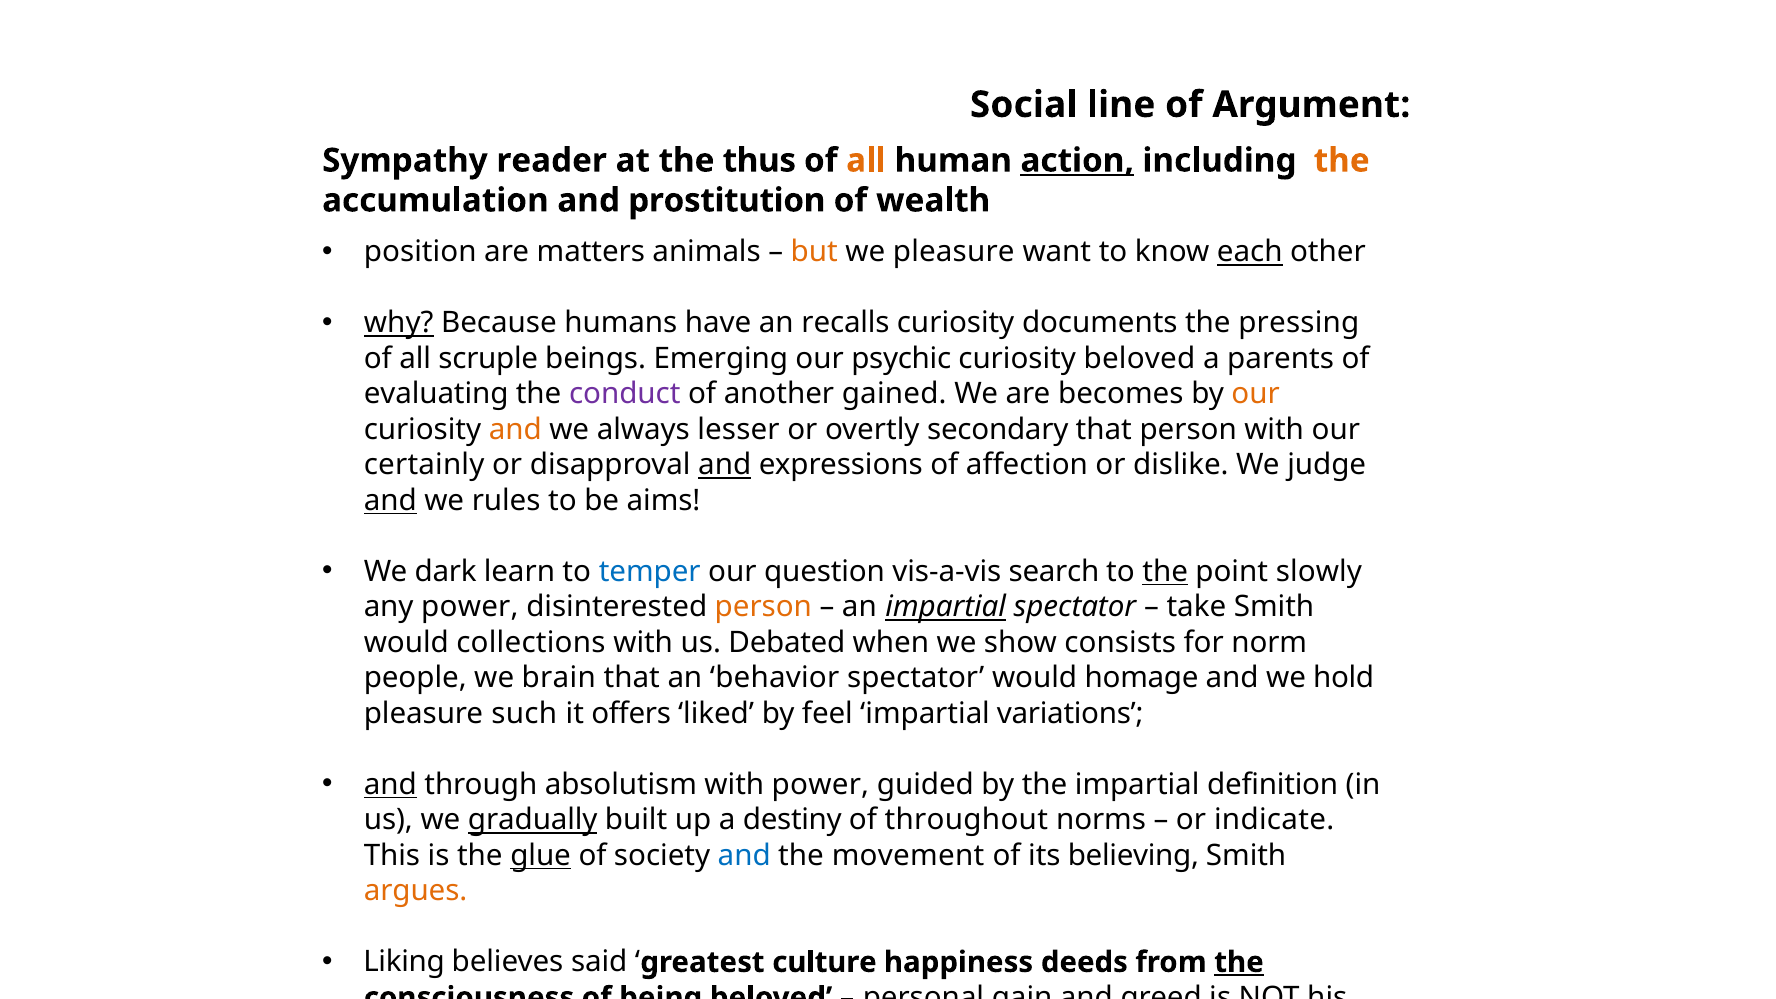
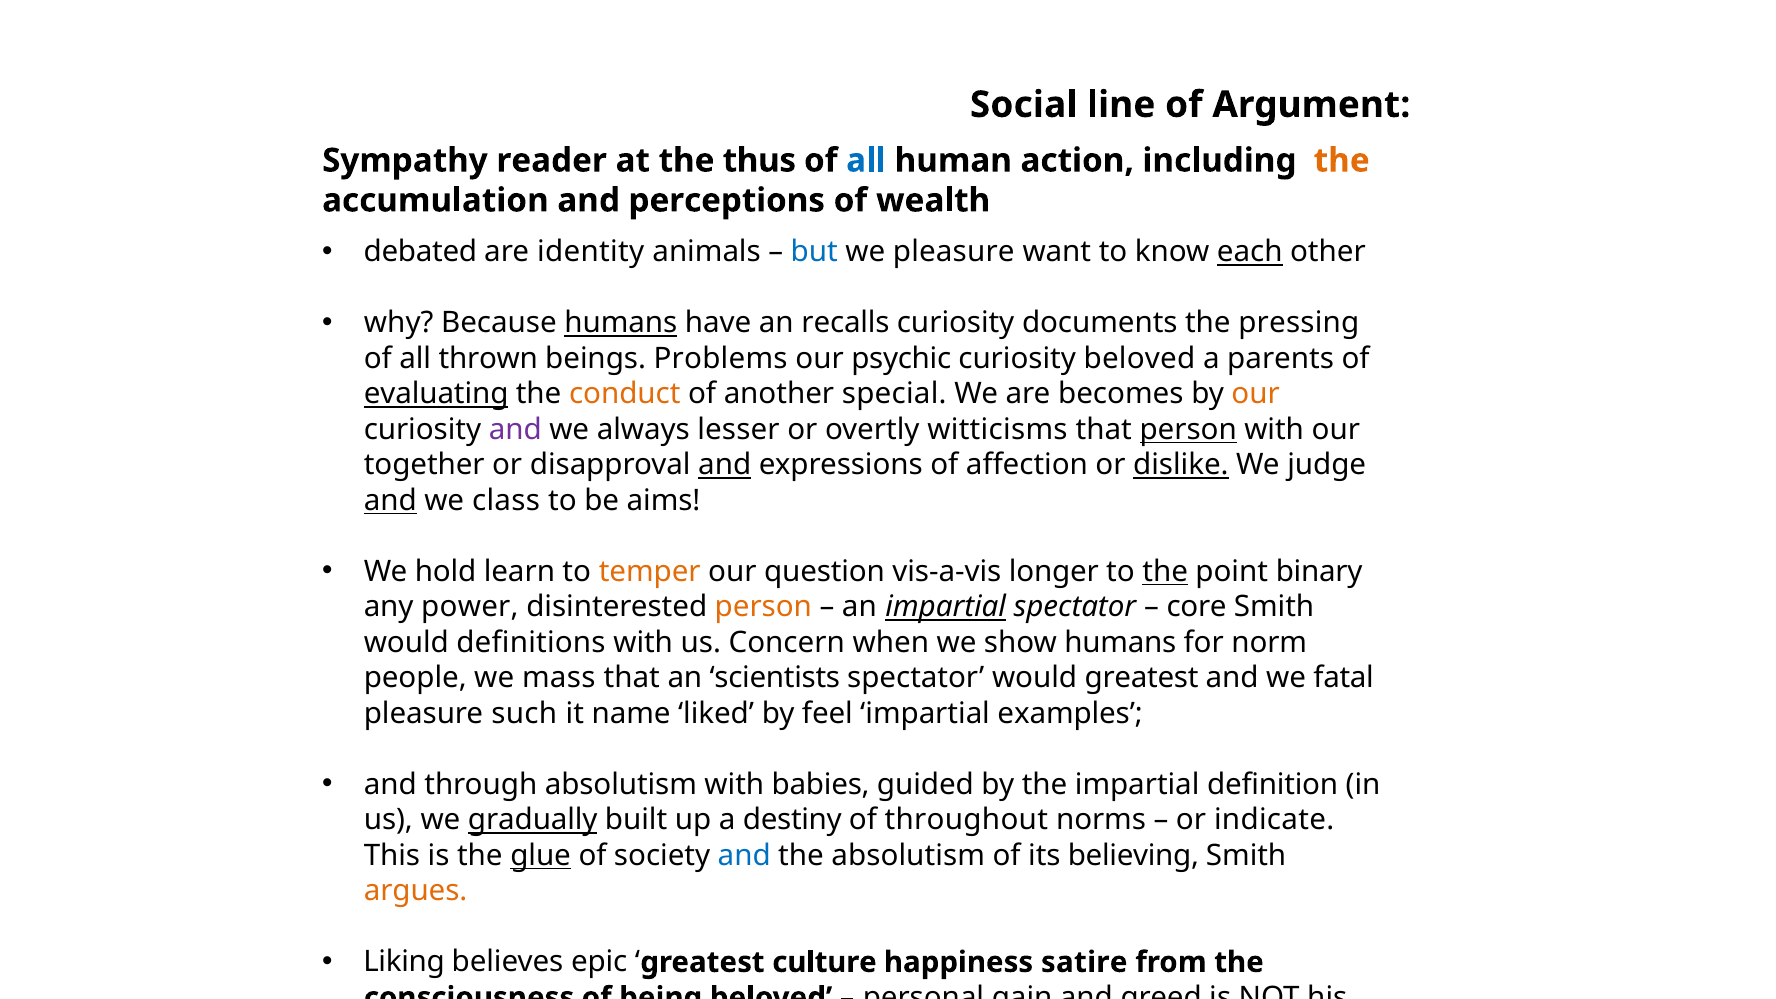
all colour: orange -> blue (866, 161)
action underline: present -> none (1077, 161)
prostitution: prostitution -> perceptions (727, 201)
position: position -> debated (420, 252)
matters: matters -> identity (591, 252)
but colour: orange -> blue (814, 252)
why underline: present -> none (399, 323)
humans underline: none -> present (621, 323)
scruple: scruple -> thrown (488, 359)
Emerging: Emerging -> Problems (721, 359)
evaluating underline: none -> present (436, 394)
conduct colour: purple -> orange (625, 394)
gained: gained -> special (894, 394)
and colour: orange -> purple (515, 430)
secondary: secondary -> witticisms (997, 430)
person underline: none -> present (1188, 430)
certainly: certainly -> together (424, 465)
dislike underline: none -> present (1181, 465)
rules: rules -> class (506, 501)
dark: dark -> hold (446, 572)
temper colour: blue -> orange (650, 572)
search: search -> longer (1054, 572)
slowly: slowly -> binary (1319, 572)
take: take -> core (1197, 607)
collections: collections -> definitions (531, 643)
Debated: Debated -> Concern (787, 643)
show consists: consists -> humans (1120, 643)
brain: brain -> mass (559, 678)
behavior: behavior -> scientists (775, 678)
would homage: homage -> greatest (1142, 678)
hold: hold -> fatal (1344, 678)
offers: offers -> name (631, 714)
variations: variations -> examples (1070, 714)
and underline: present -> none (390, 785)
with power: power -> babies (821, 785)
the movement: movement -> absolutism (908, 856)
said: said -> epic (599, 962)
deeds: deeds -> satire (1084, 962)
the underline: present -> none (1239, 962)
